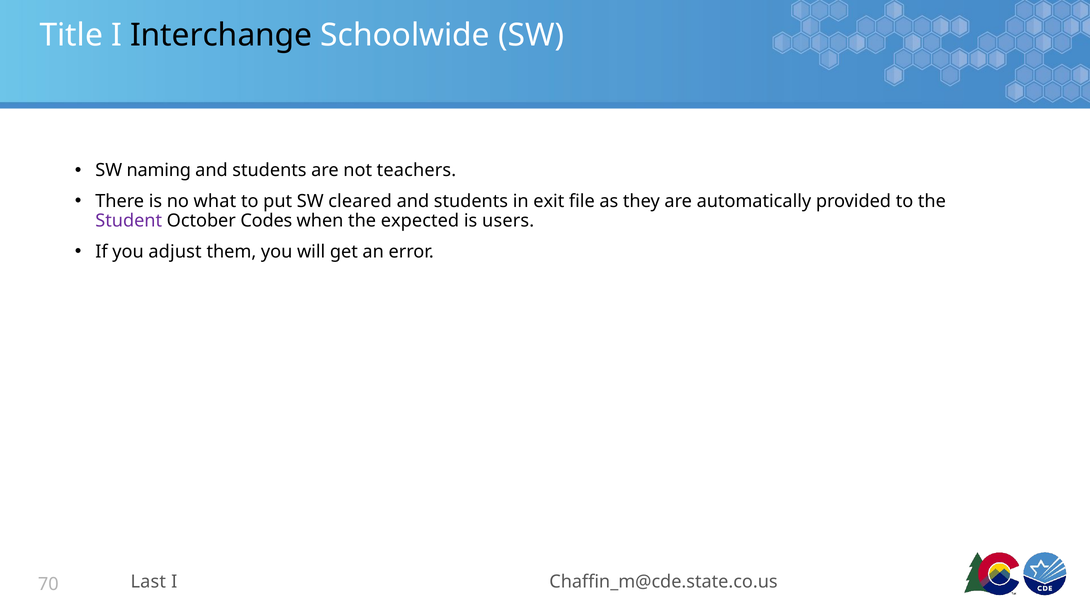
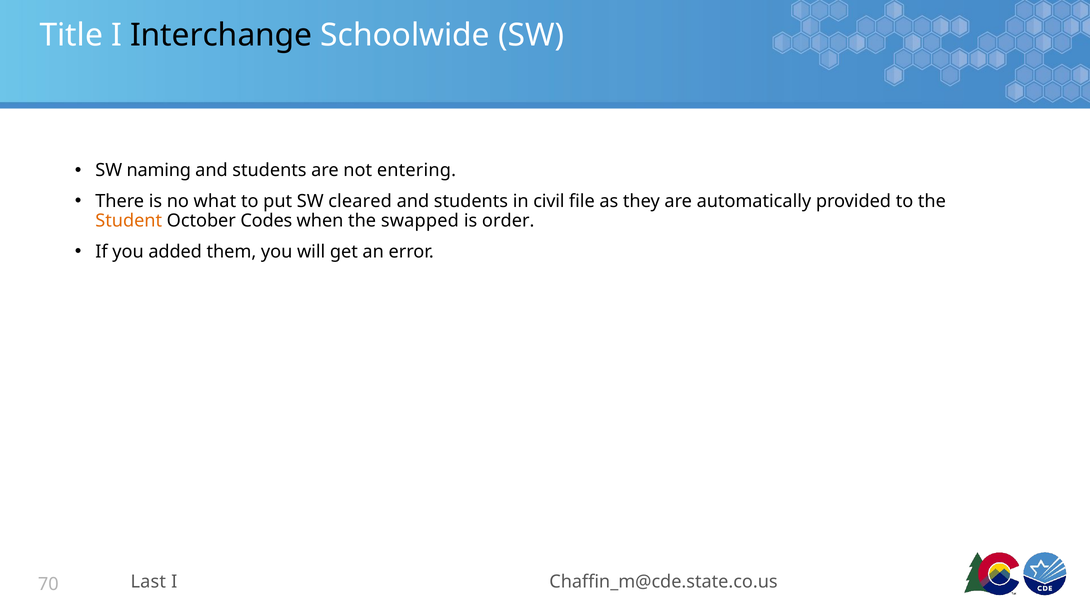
teachers: teachers -> entering (416, 170)
exit: exit -> civil (549, 201)
Student colour: purple -> orange (129, 221)
expected: expected -> swapped (420, 221)
users: users -> order (508, 221)
adjust: adjust -> added (175, 252)
